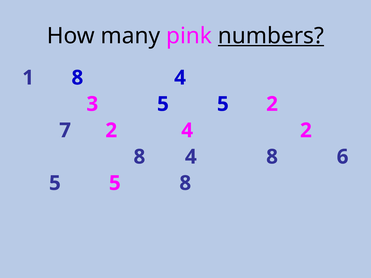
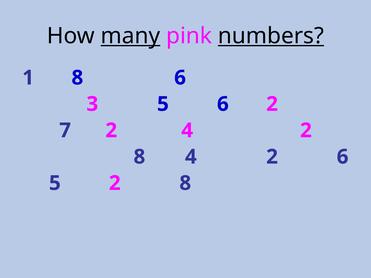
many underline: none -> present (130, 36)
1 8 4: 4 -> 6 (180, 78)
3 5 5: 5 -> 6 (223, 104)
8 4 8: 8 -> 2 (272, 157)
5: 5 -> 2 (115, 183)
